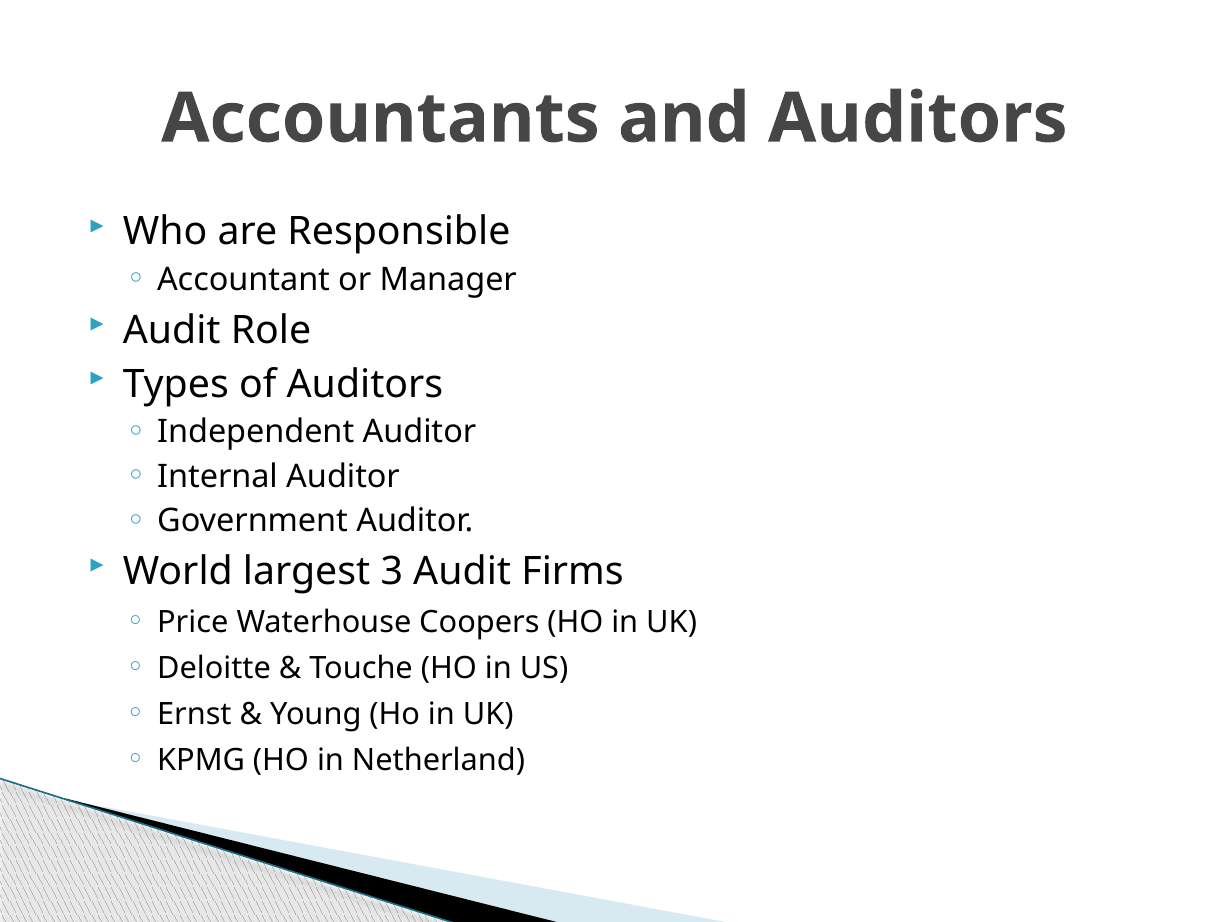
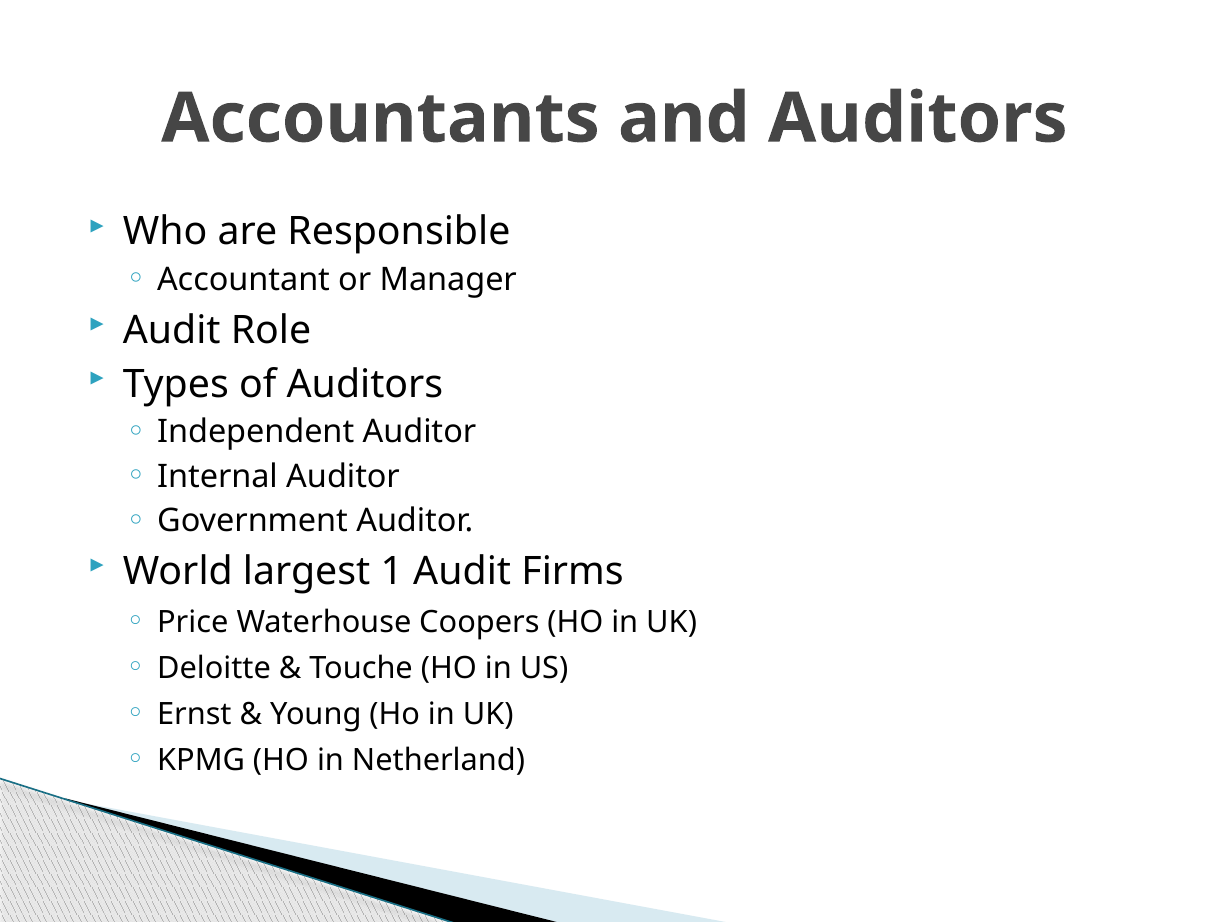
3: 3 -> 1 (392, 572)
